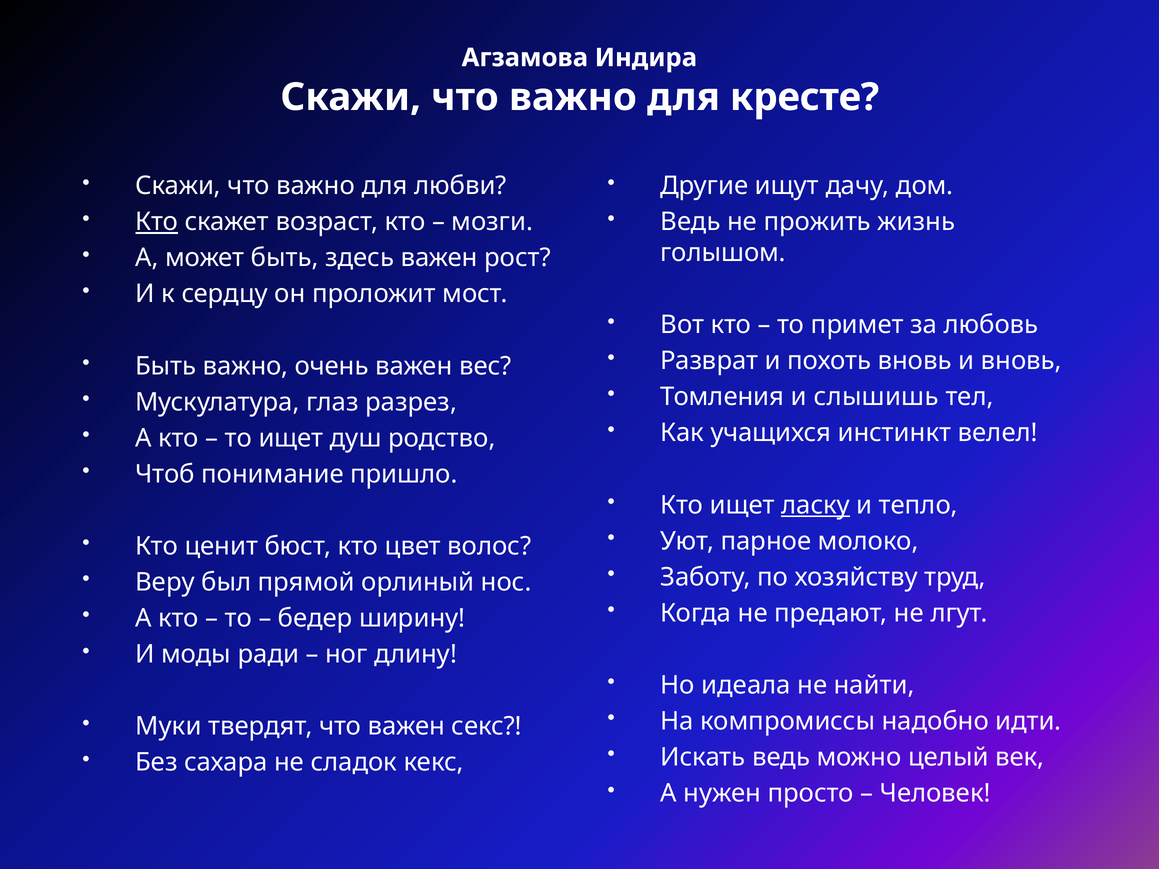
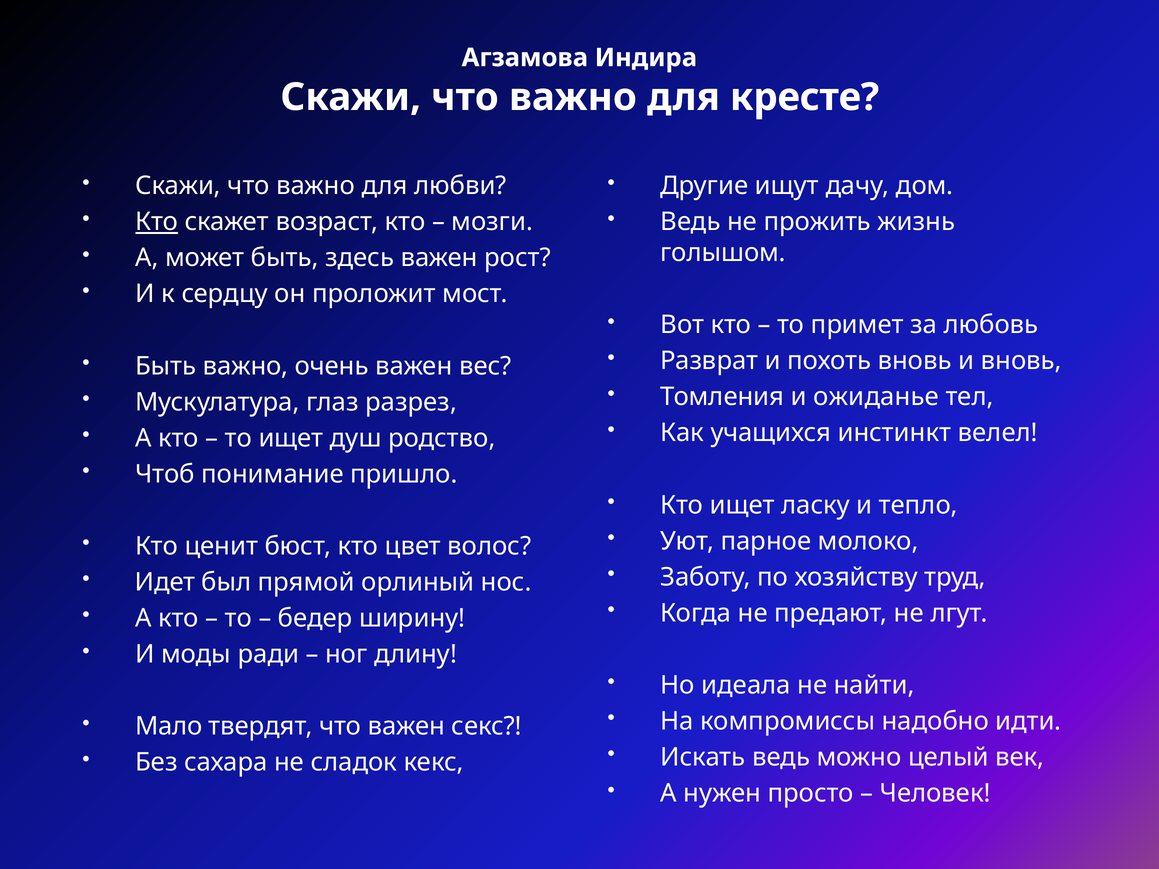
слышишь: слышишь -> ожиданье (876, 397)
ласку underline: present -> none (816, 505)
Веру: Веру -> Идет (165, 582)
Муки: Муки -> Мало (169, 727)
